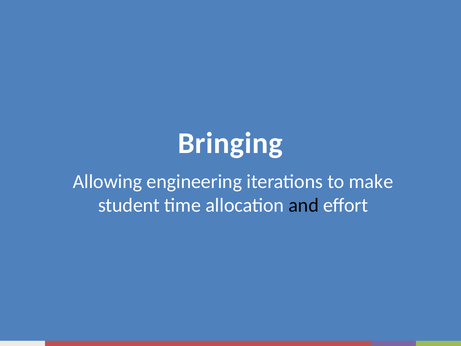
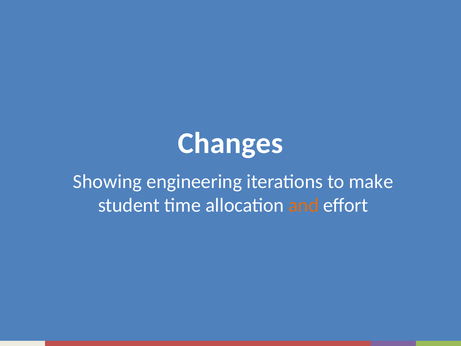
Bringing: Bringing -> Changes (230, 143)
Allowing: Allowing -> Showing (107, 181)
and colour: black -> orange (304, 205)
